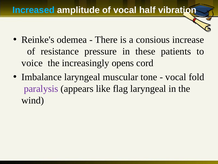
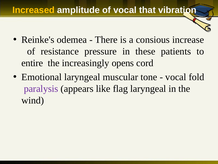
Increased colour: light blue -> yellow (33, 10)
half: half -> that (147, 10)
voice: voice -> entire (32, 63)
Imbalance: Imbalance -> Emotional (42, 77)
